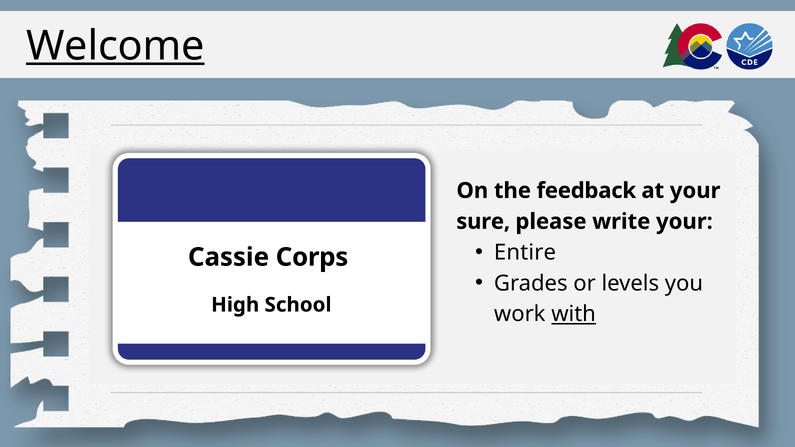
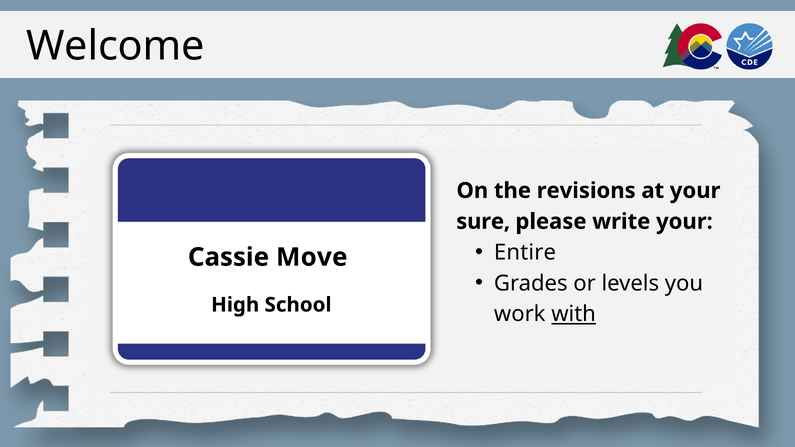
Welcome underline: present -> none (115, 46)
feedback: feedback -> revisions (586, 191)
Corps: Corps -> Move (312, 257)
